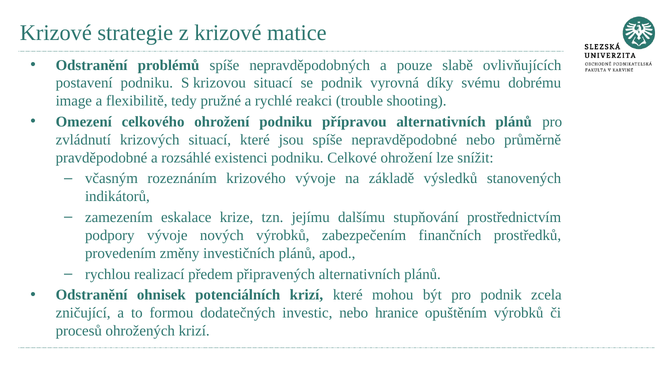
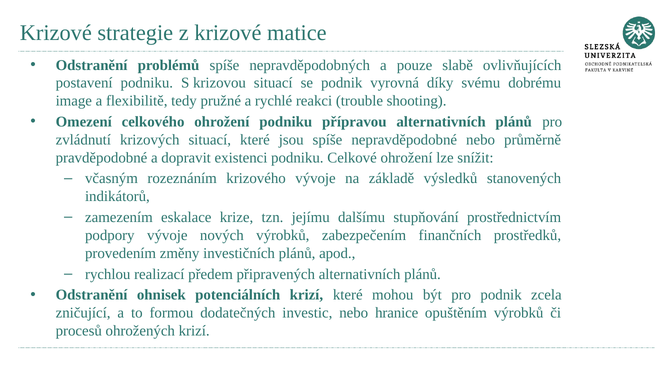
rozsáhlé: rozsáhlé -> dopravit (186, 158)
